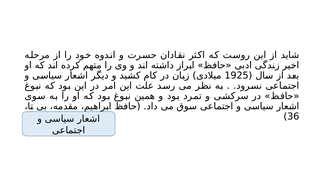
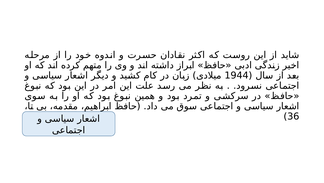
1925: 1925 -> 1944 (237, 75)
